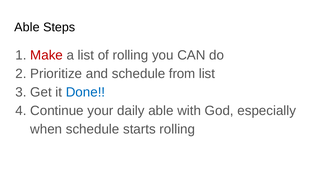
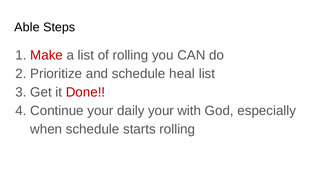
from: from -> heal (182, 73)
Done colour: blue -> red (85, 92)
daily able: able -> your (161, 110)
